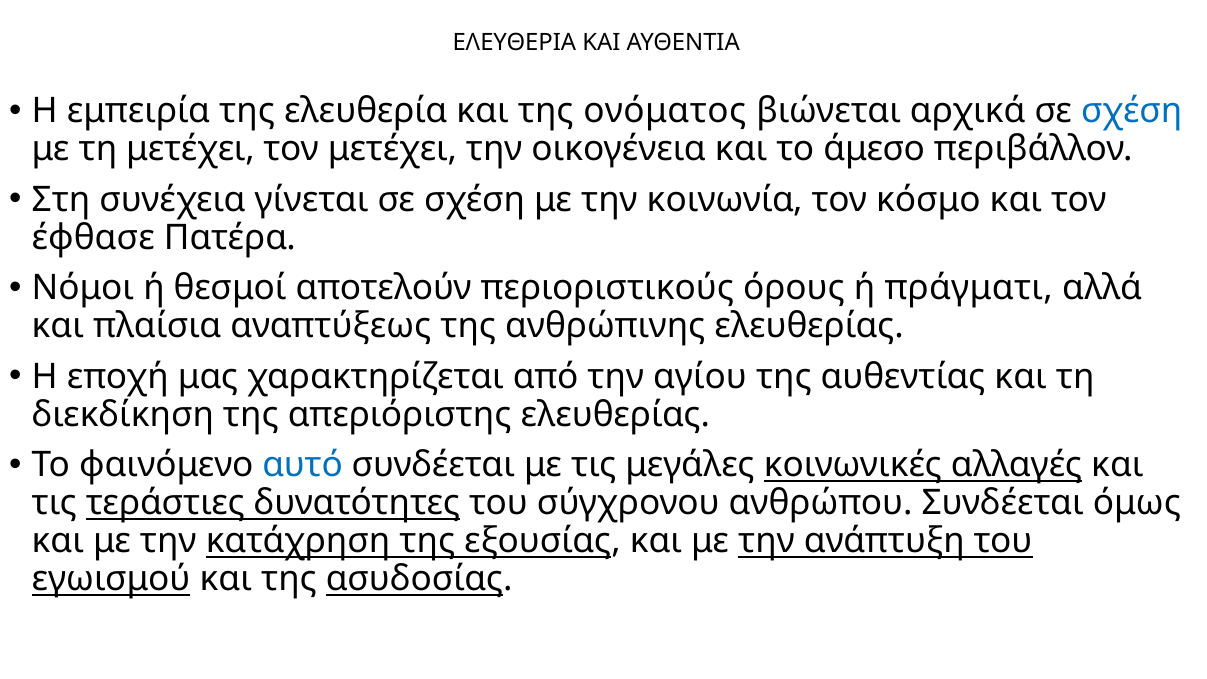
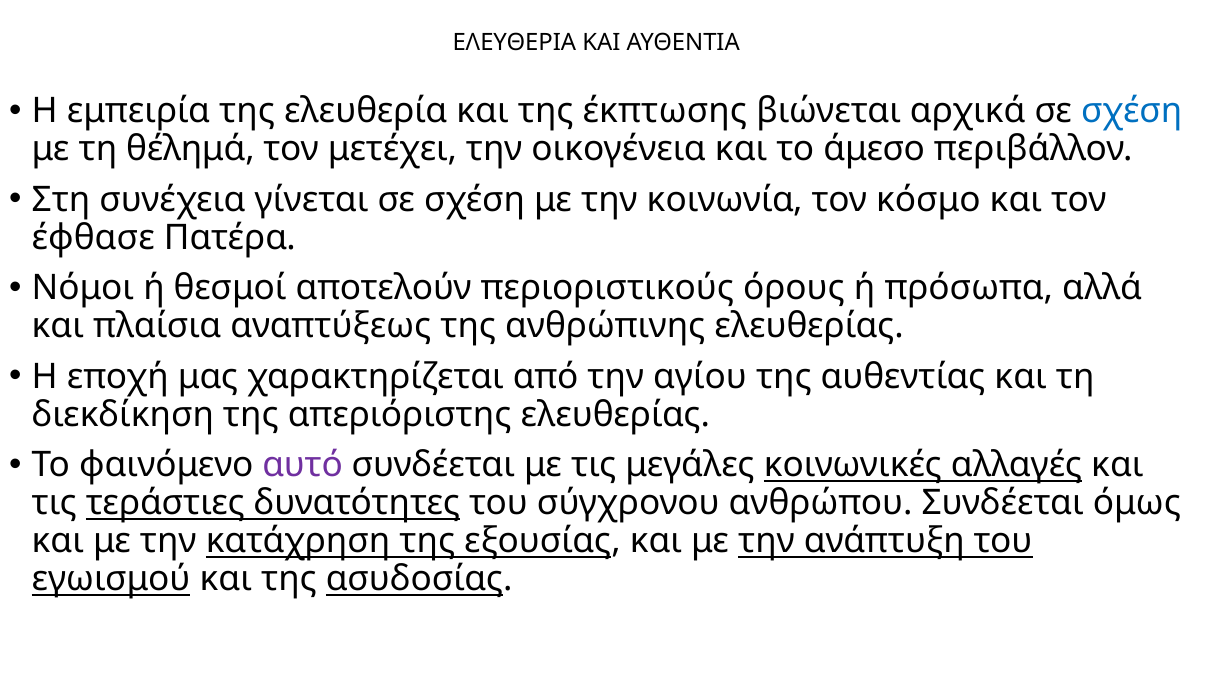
ονόματος: ονόματος -> έκπτωσης (665, 111)
τη μετέχει: μετέχει -> θέλημά (190, 149)
πράγματι: πράγματι -> πρόσωπα (969, 288)
αυτό colour: blue -> purple (303, 465)
